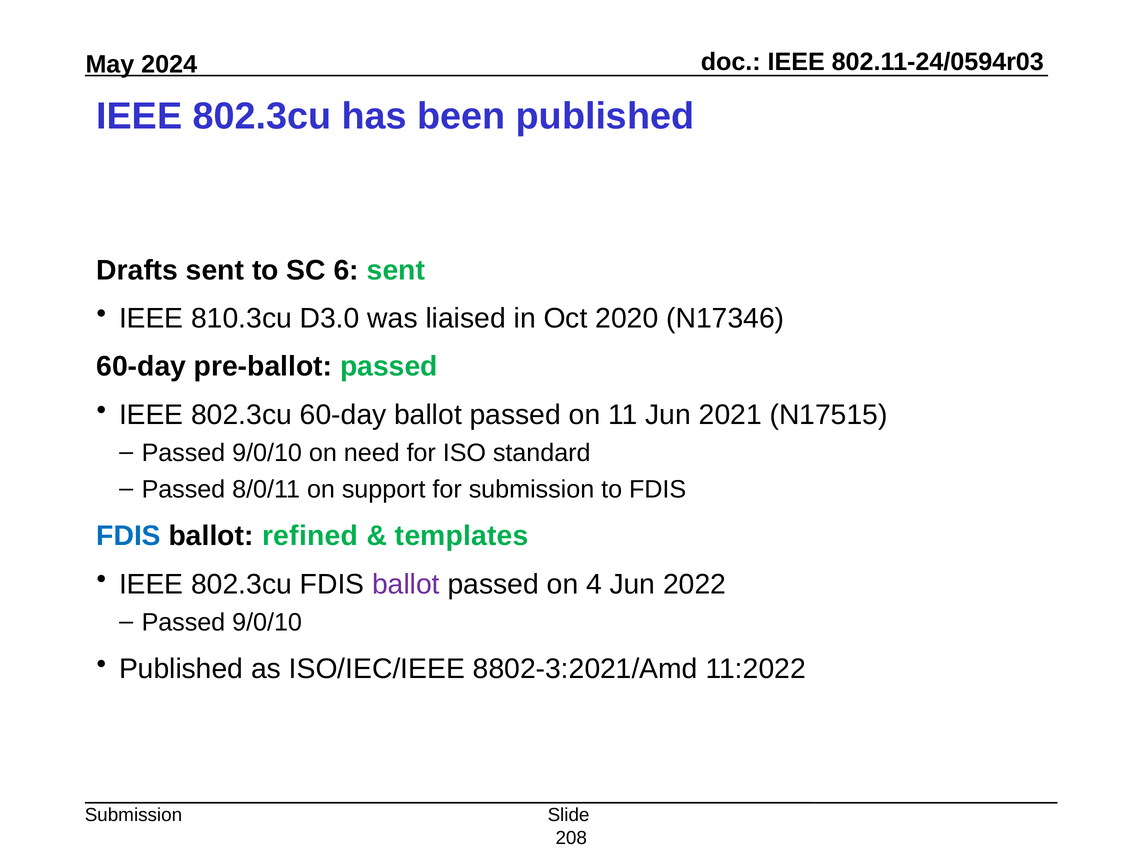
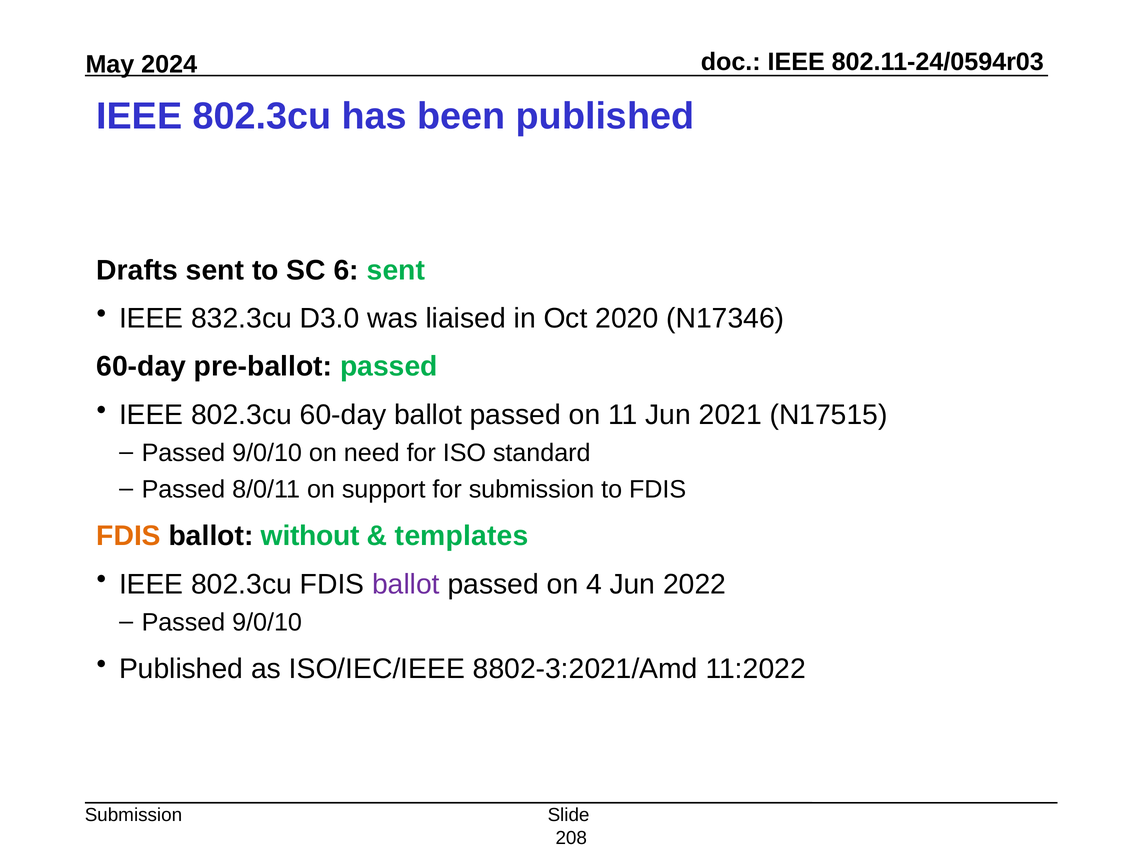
810.3cu: 810.3cu -> 832.3cu (242, 318)
FDIS colour: blue -> orange (129, 536)
refined: refined -> without (310, 536)
